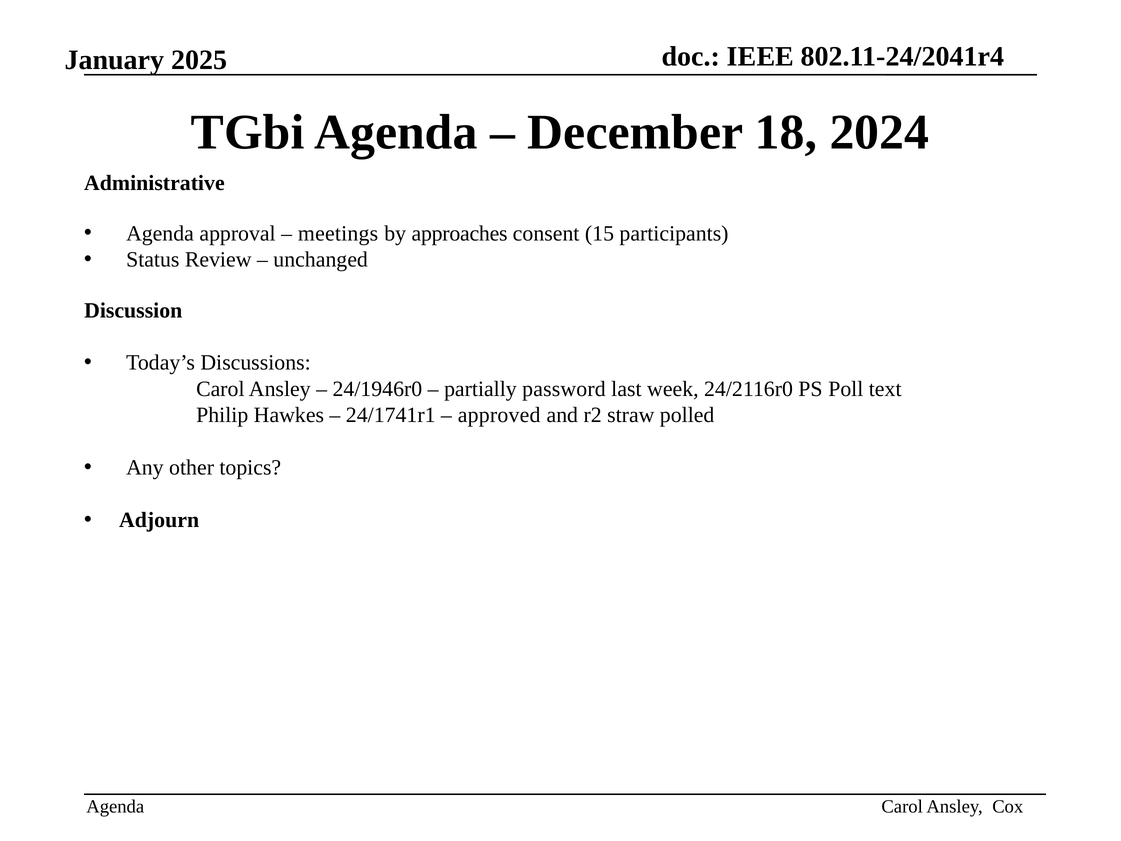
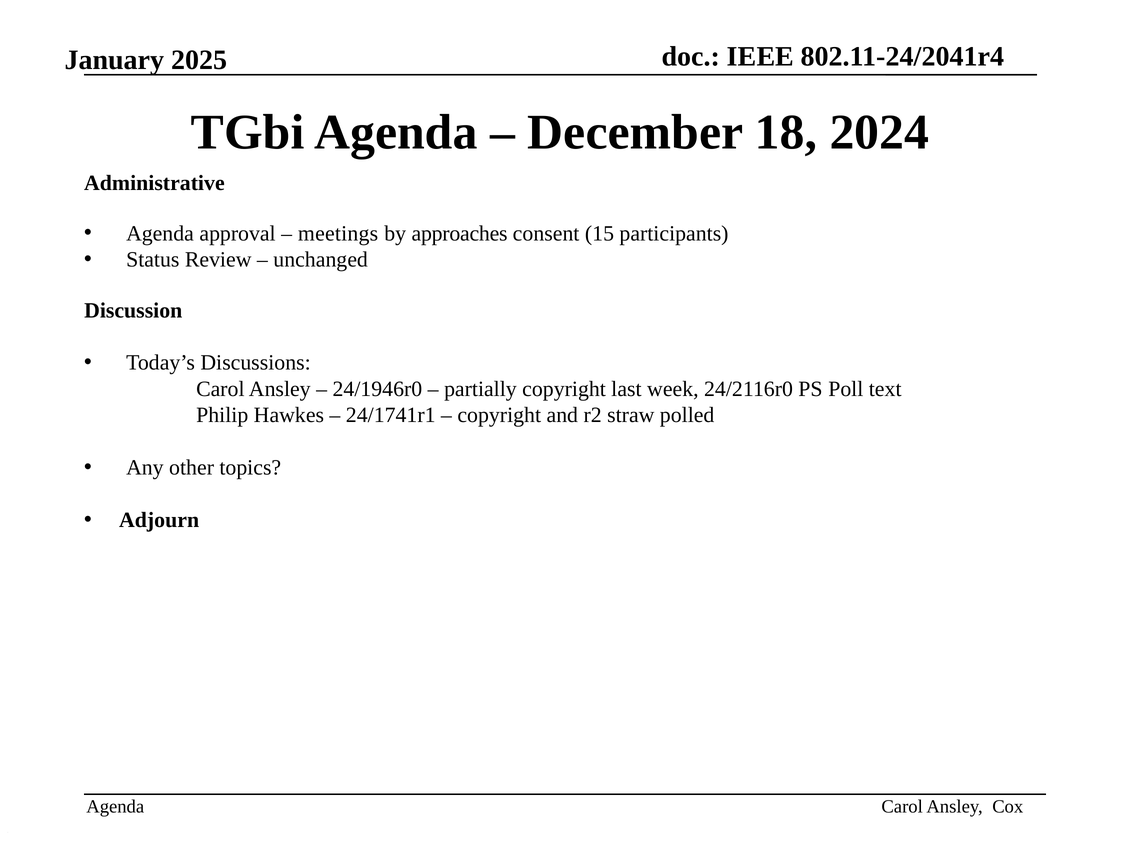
partially password: password -> copyright (564, 389)
approved: approved -> copyright (499, 415)
